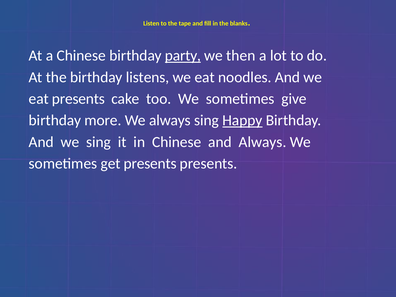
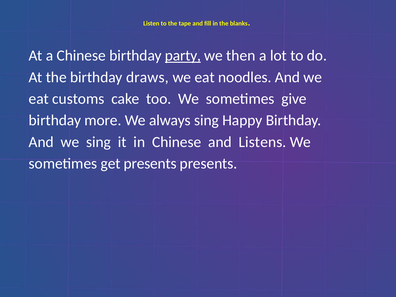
listens: listens -> draws (147, 77)
eat presents: presents -> customs (78, 99)
Happy underline: present -> none (242, 120)
and Always: Always -> Listens (262, 142)
